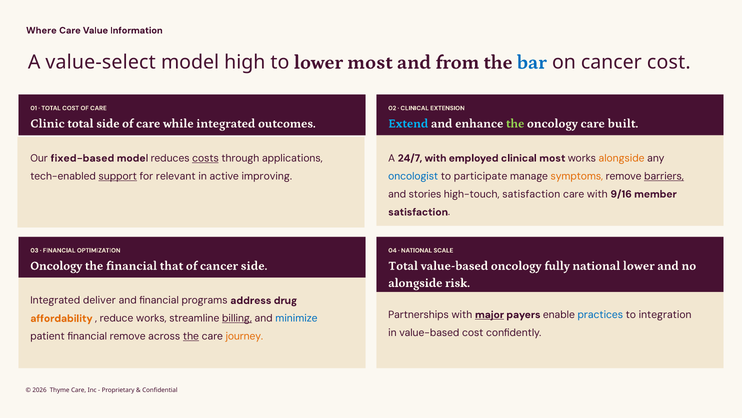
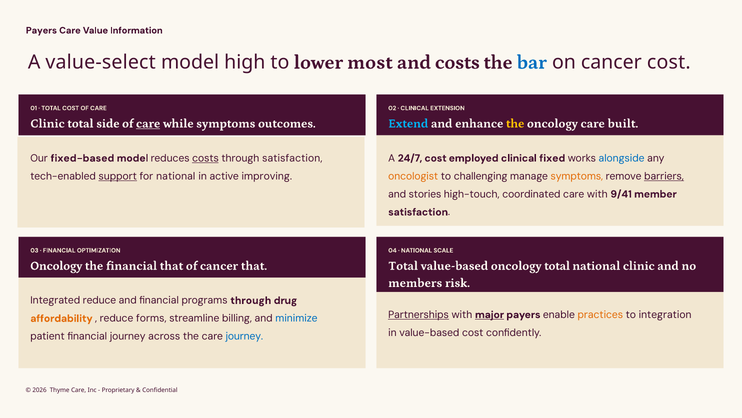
Where: Where -> Payers (41, 30)
and from: from -> costs (457, 62)
care underline: none -> present (148, 123)
while integrated: integrated -> symptoms (226, 123)
the colour: light green -> yellow (515, 123)
through applications: applications -> satisfaction (292, 158)
24/7 with: with -> cost (436, 158)
clinical most: most -> fixed (552, 158)
alongside colour: orange -> blue (622, 158)
for relevant: relevant -> national (176, 176)
oncologist colour: blue -> orange (413, 176)
participate: participate -> challenging (481, 176)
high-touch satisfaction: satisfaction -> coordinated (531, 194)
9/16: 9/16 -> 9/41 (621, 194)
cancer side: side -> that (254, 265)
oncology fully: fully -> total (557, 265)
national lower: lower -> clinic (639, 265)
alongside: alongside -> members (415, 282)
Integrated deliver: deliver -> reduce (99, 300)
programs address: address -> through (251, 300)
Partnerships underline: none -> present (419, 314)
practices colour: blue -> orange (600, 314)
reduce works: works -> forms (151, 318)
billing underline: present -> none (237, 318)
financial remove: remove -> journey (128, 336)
the underline: present -> none (191, 336)
journey colour: orange -> blue (244, 336)
